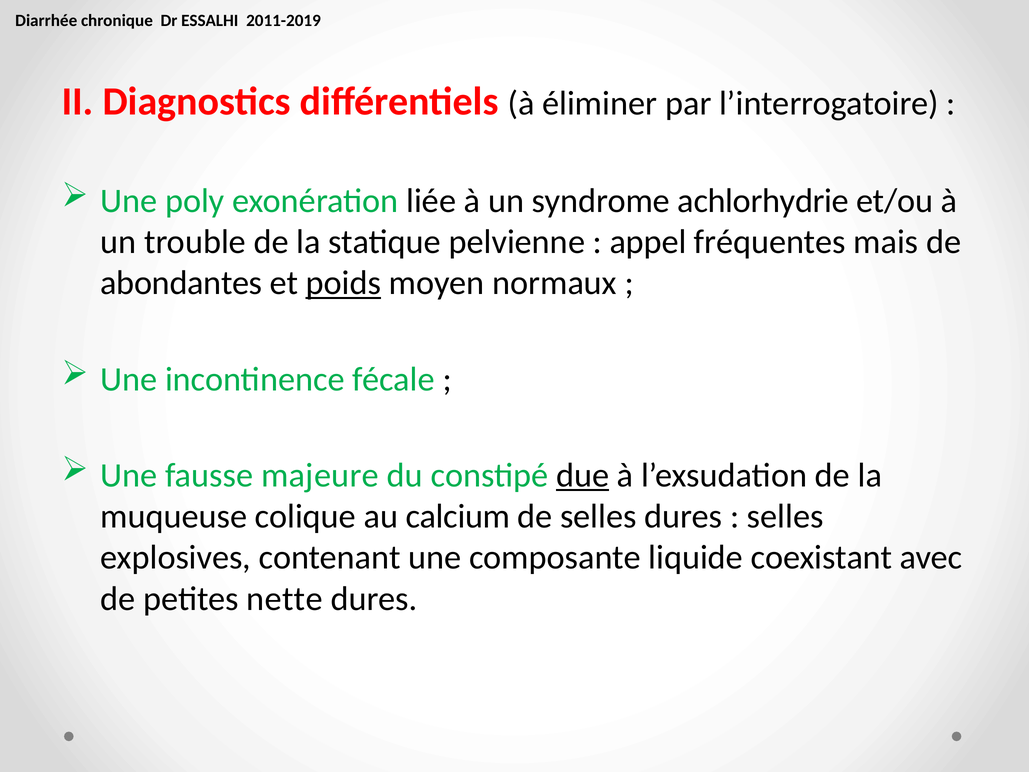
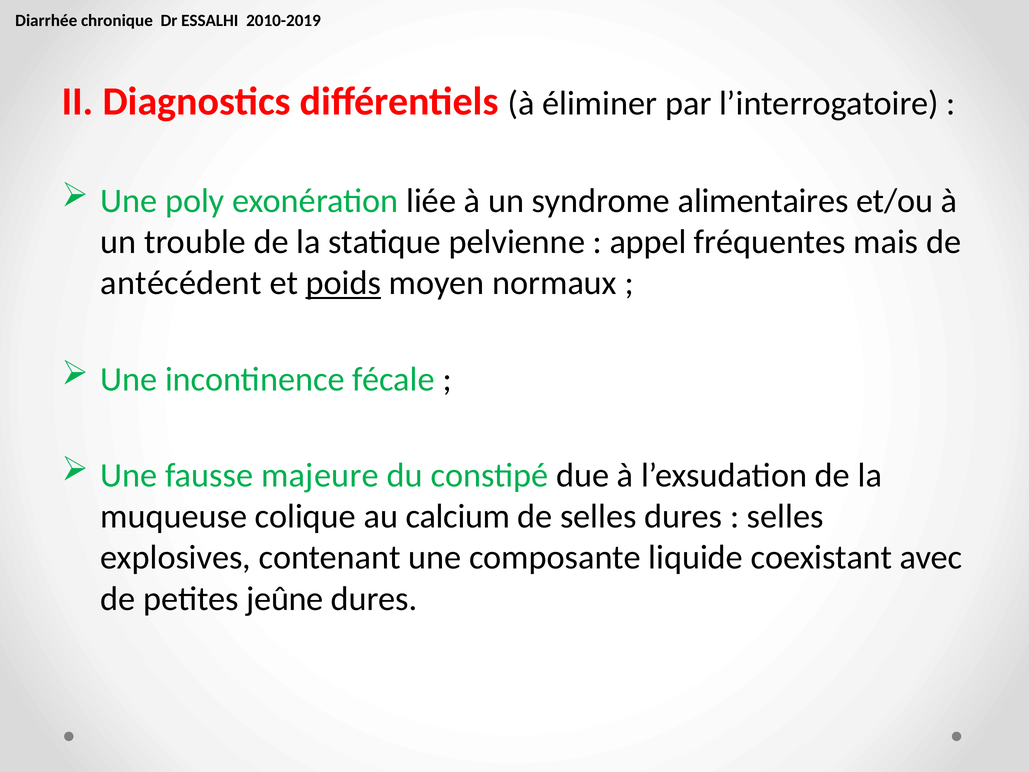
2011-2019: 2011-2019 -> 2010-2019 (283, 20)
achlorhydrie: achlorhydrie -> alimentaires (763, 201)
abondantes: abondantes -> antécédent (181, 283)
due underline: present -> none (583, 475)
nette: nette -> jeûne (285, 599)
